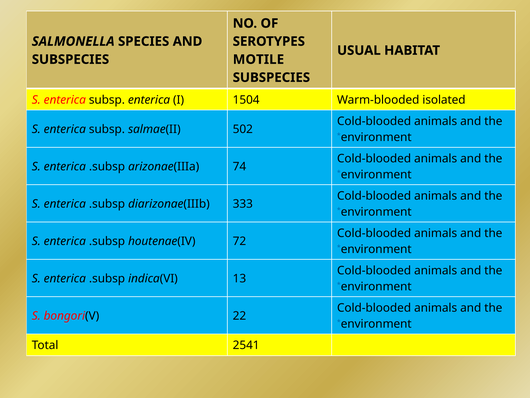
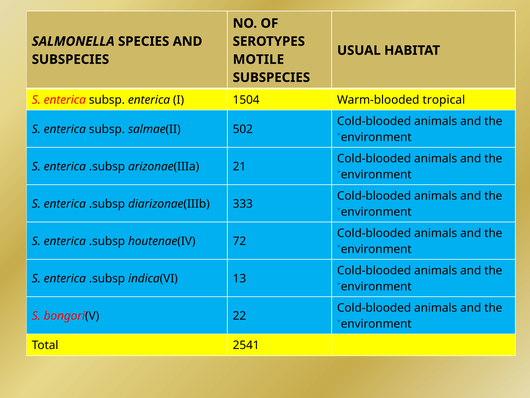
isolated: isolated -> tropical (444, 100)
74: 74 -> 21 (239, 166)
